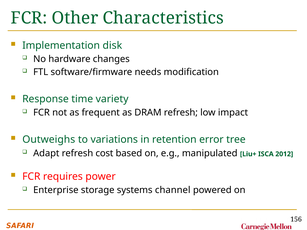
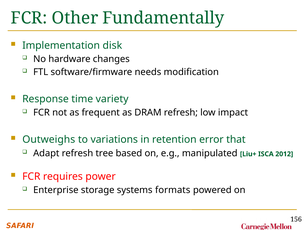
Characteristics: Characteristics -> Fundamentally (163, 18)
tree: tree -> that (236, 140)
cost: cost -> tree (104, 153)
channel: channel -> formats (173, 190)
